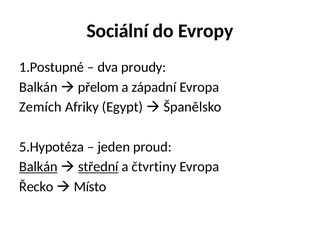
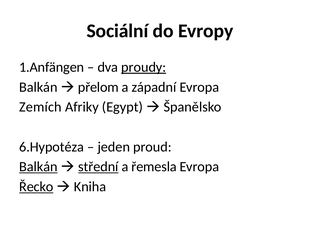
1.Postupné: 1.Postupné -> 1.Anfängen (52, 67)
proudy underline: none -> present (144, 67)
5.Hypotéza: 5.Hypotéza -> 6.Hypotéza (52, 147)
čtvrtiny: čtvrtiny -> řemesla (154, 167)
Řecko underline: none -> present (36, 187)
Místo: Místo -> Kniha (90, 187)
